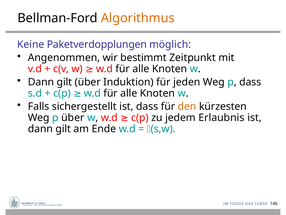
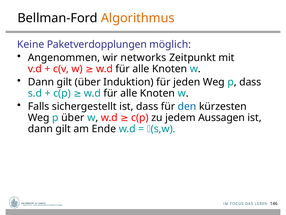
bestimmt: bestimmt -> networks (143, 58)
den colour: orange -> blue (187, 106)
Erlaubnis: Erlaubnis -> Aussagen (222, 117)
